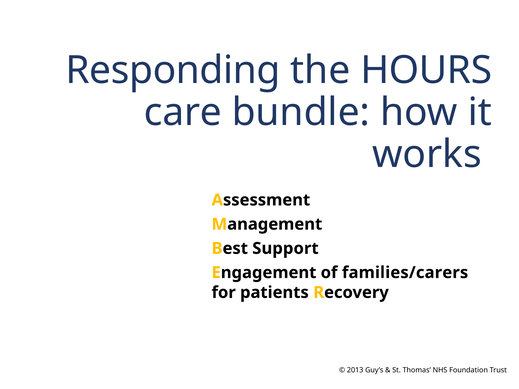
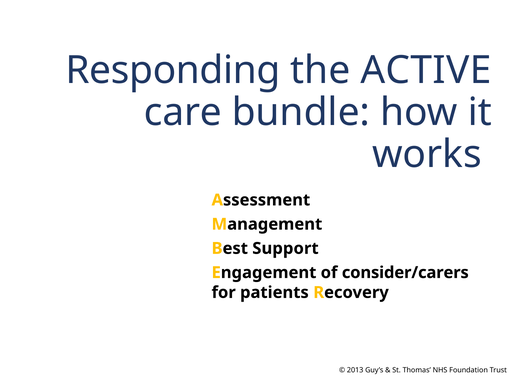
HOURS: HOURS -> ACTIVE (426, 70)
families/carers: families/carers -> consider/carers (405, 273)
